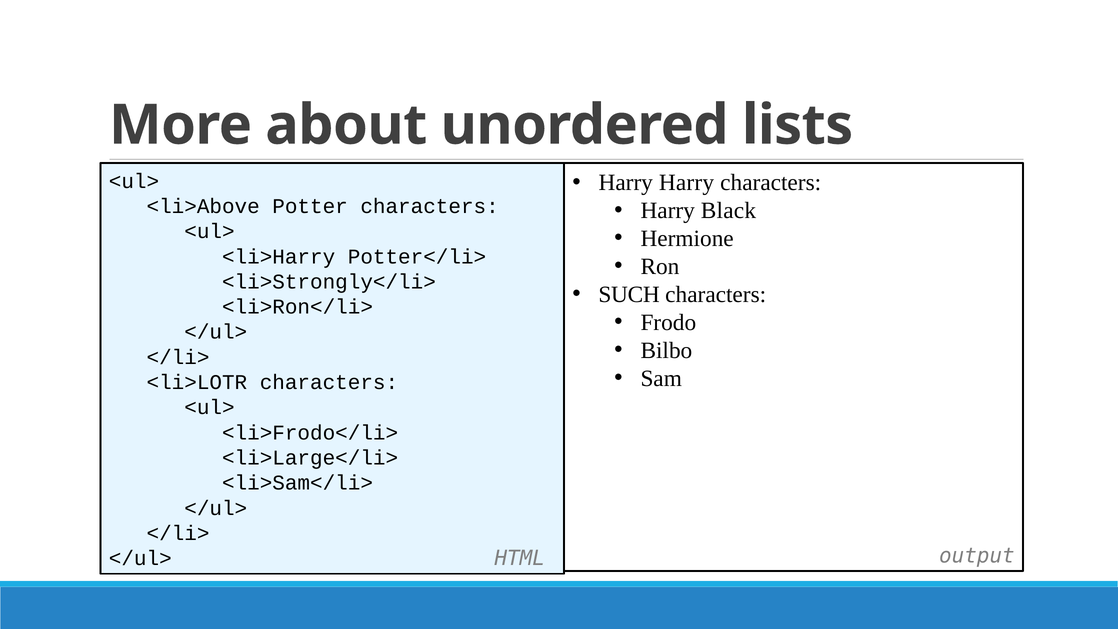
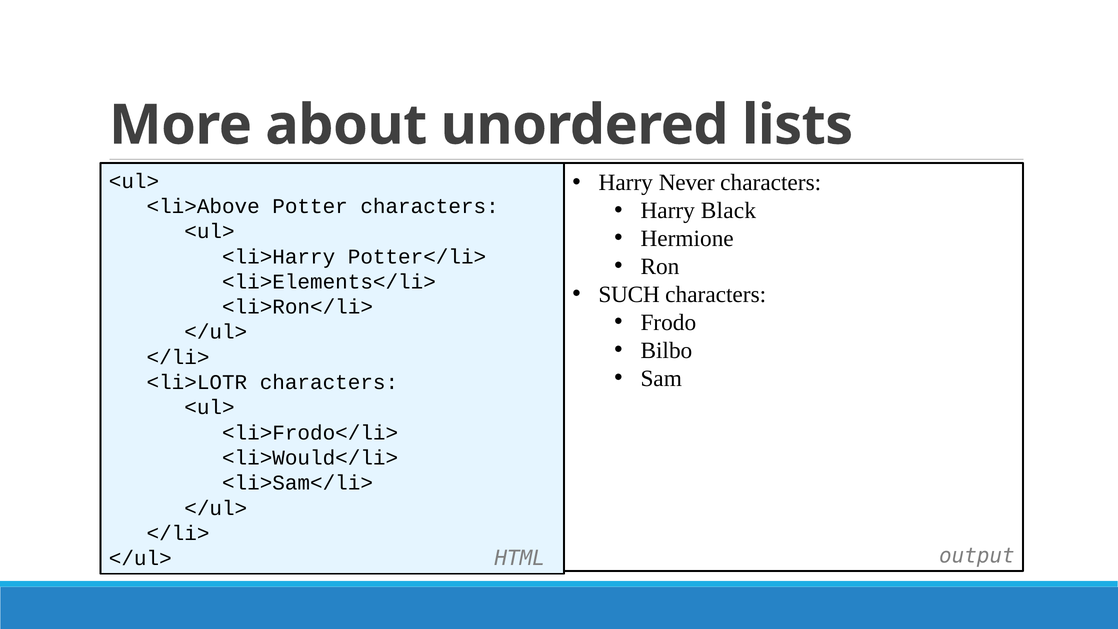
Harry Harry: Harry -> Never (687, 183)
<li>Strongly</li>: <li>Strongly</li> -> <li>Elements</li> (329, 282)
<li>Large</li>: <li>Large</li> -> <li>Would</li> (310, 458)
